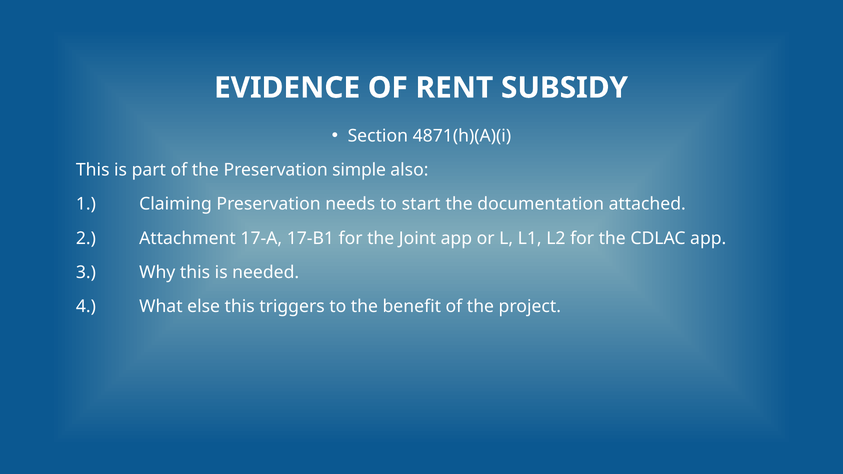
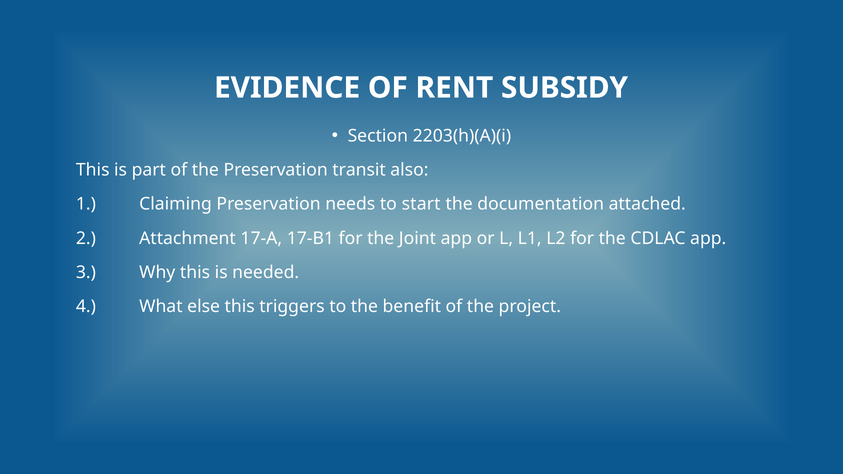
4871(h)(A)(i: 4871(h)(A)(i -> 2203(h)(A)(i (462, 136)
simple: simple -> transit (359, 170)
